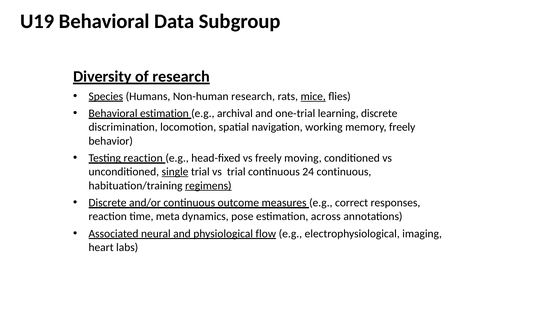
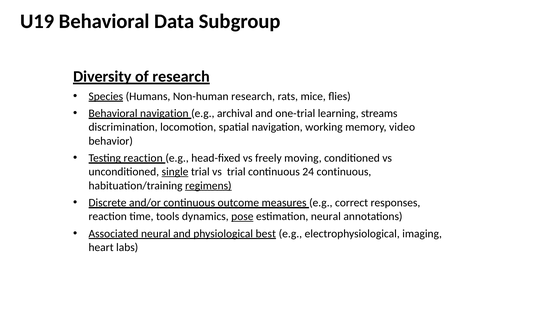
mice underline: present -> none (313, 96)
Behavioral estimation: estimation -> navigation (164, 113)
learning discrete: discrete -> streams (379, 113)
memory freely: freely -> video (402, 127)
meta: meta -> tools (168, 216)
pose underline: none -> present (242, 216)
estimation across: across -> neural (326, 216)
flow: flow -> best (266, 234)
